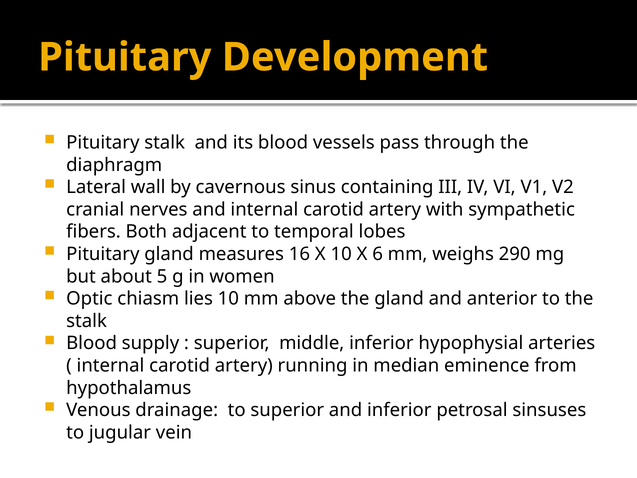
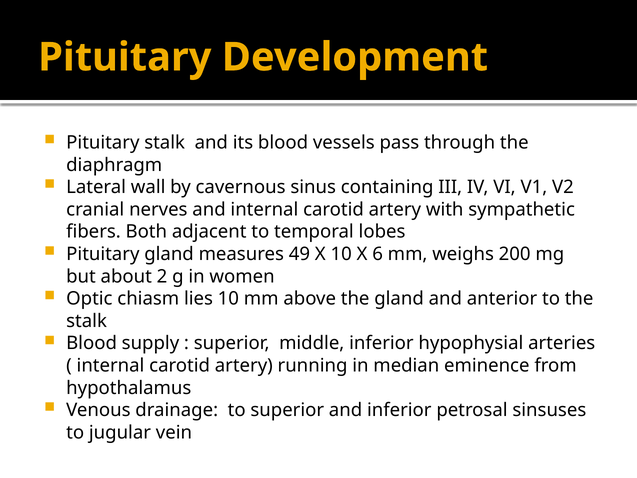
16: 16 -> 49 (299, 254)
290: 290 -> 200 (515, 254)
5: 5 -> 2 (162, 276)
